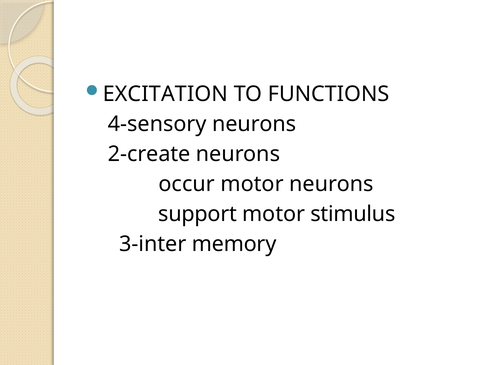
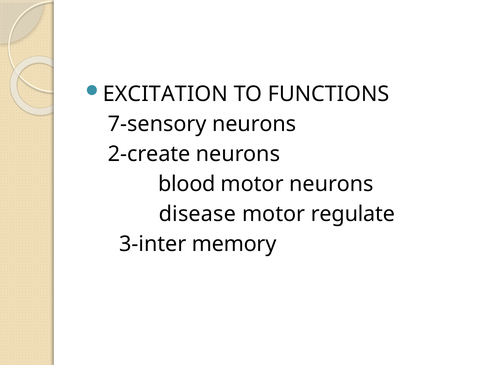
4-sensory: 4-sensory -> 7-sensory (157, 124)
occur: occur -> blood (187, 184)
support: support -> disease (197, 214)
stimulus: stimulus -> regulate (353, 214)
